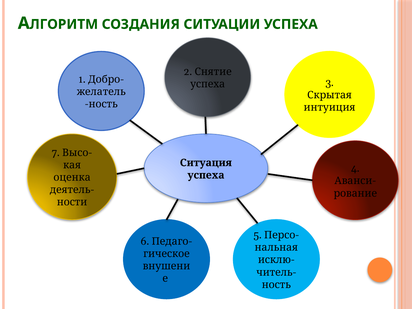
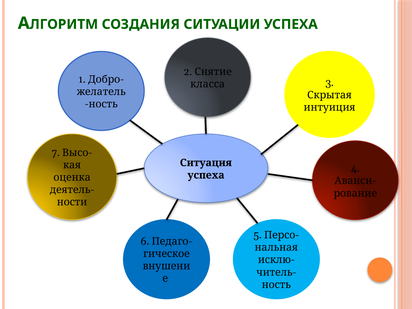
успеха: успеха -> класса (208, 84)
